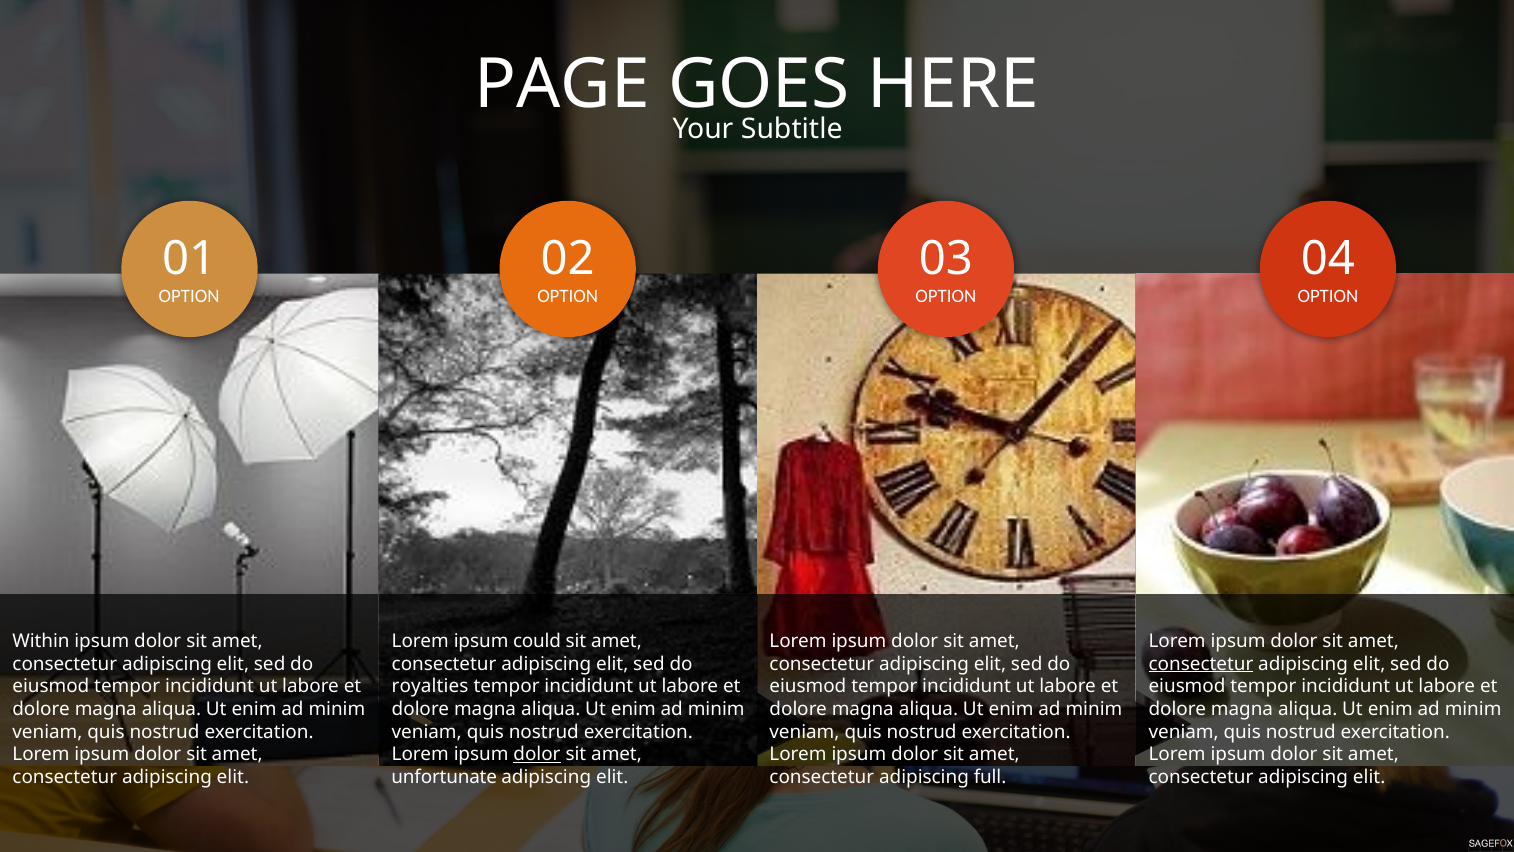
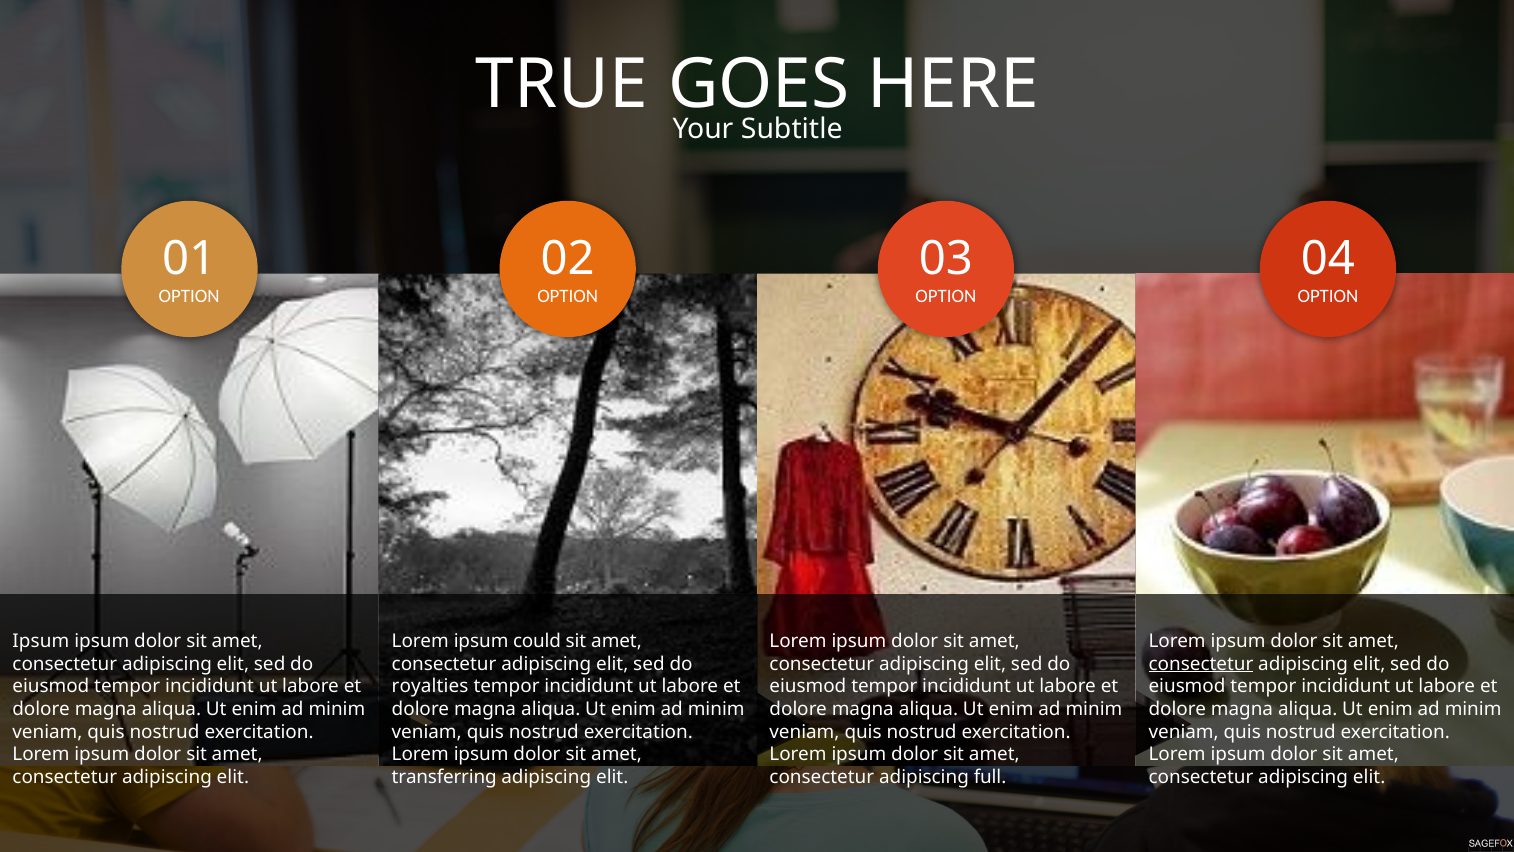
PAGE: PAGE -> TRUE (562, 84)
Within: Within -> Ipsum (41, 641)
dolor underline: present -> none (537, 754)
unfortunate: unfortunate -> transferring (444, 777)
